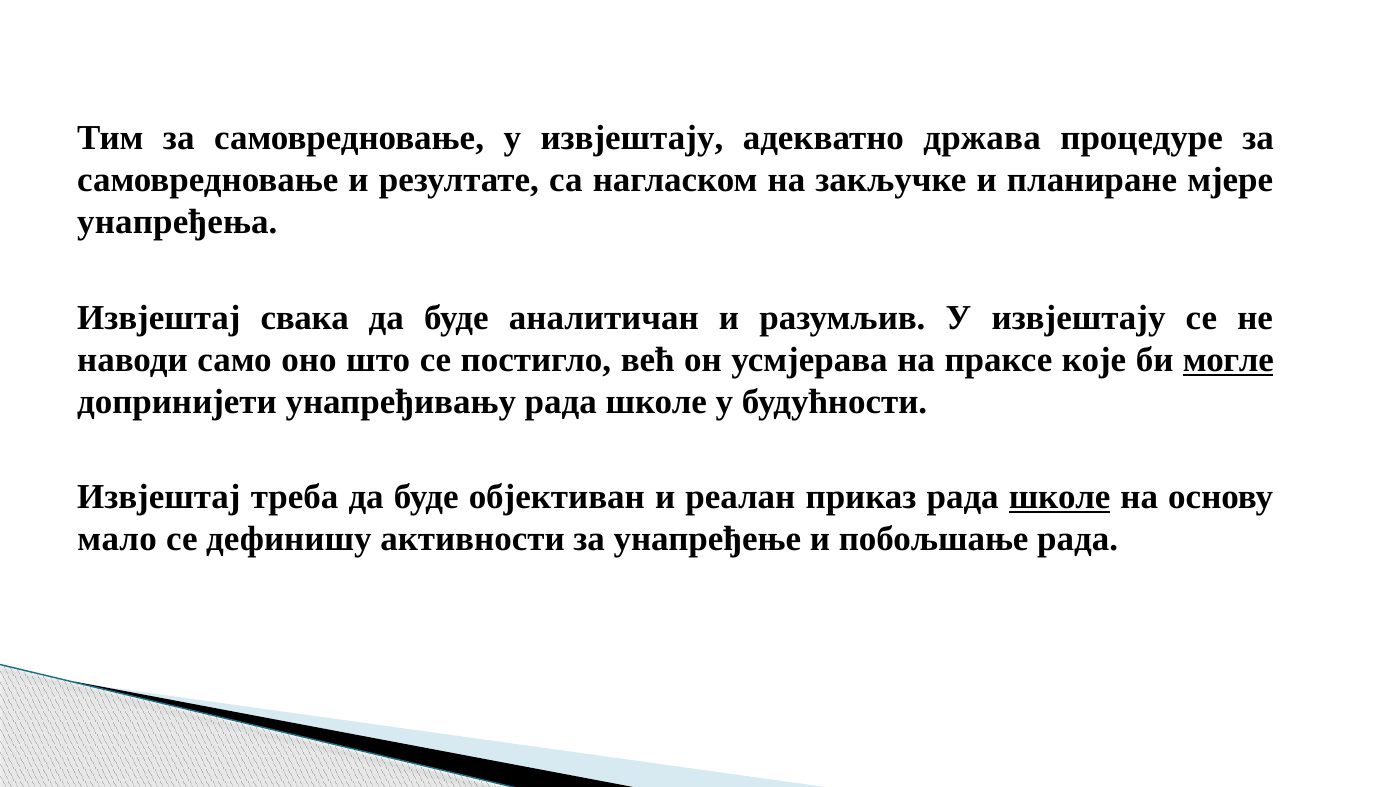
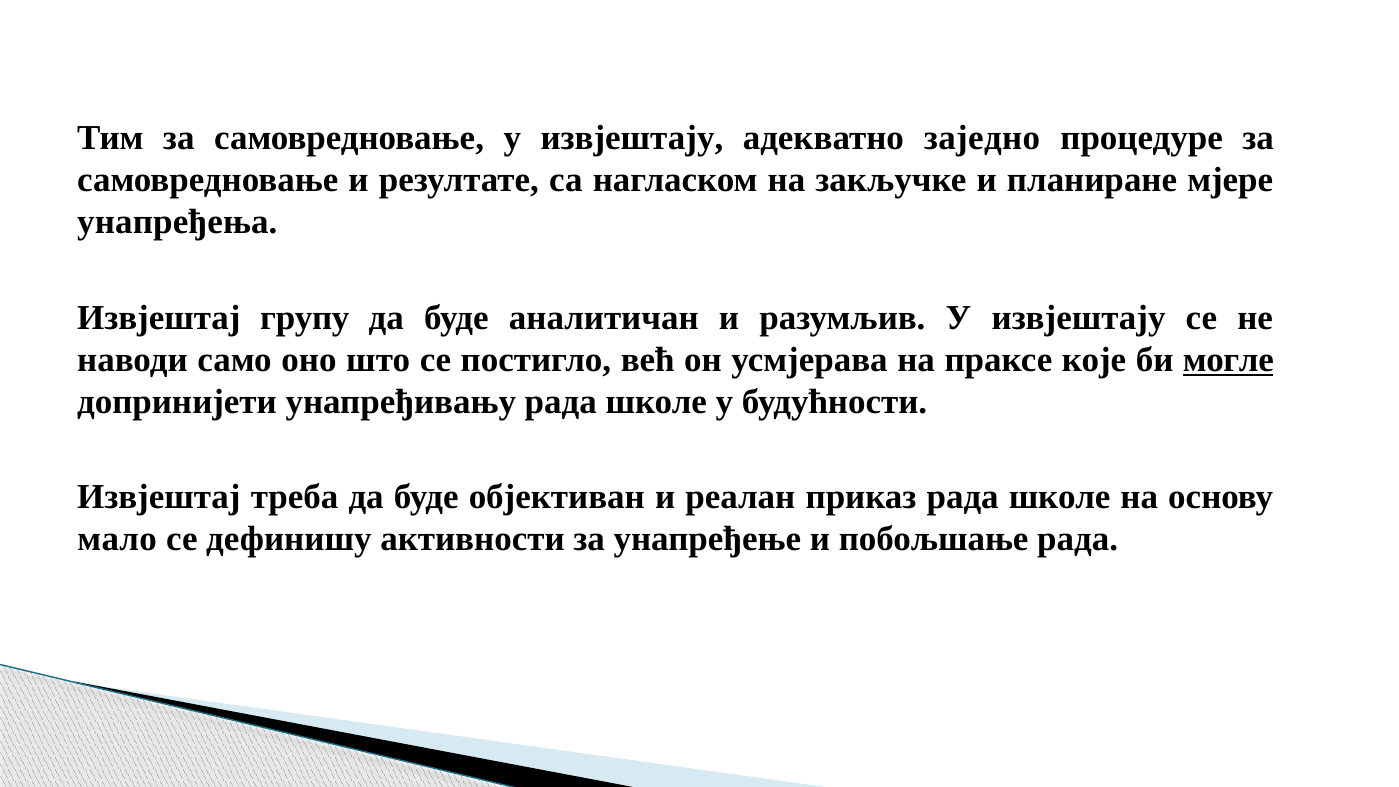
држава: држава -> заједно (982, 138)
свака: свака -> групу (305, 318)
школе underline: present -> none (1060, 497)
